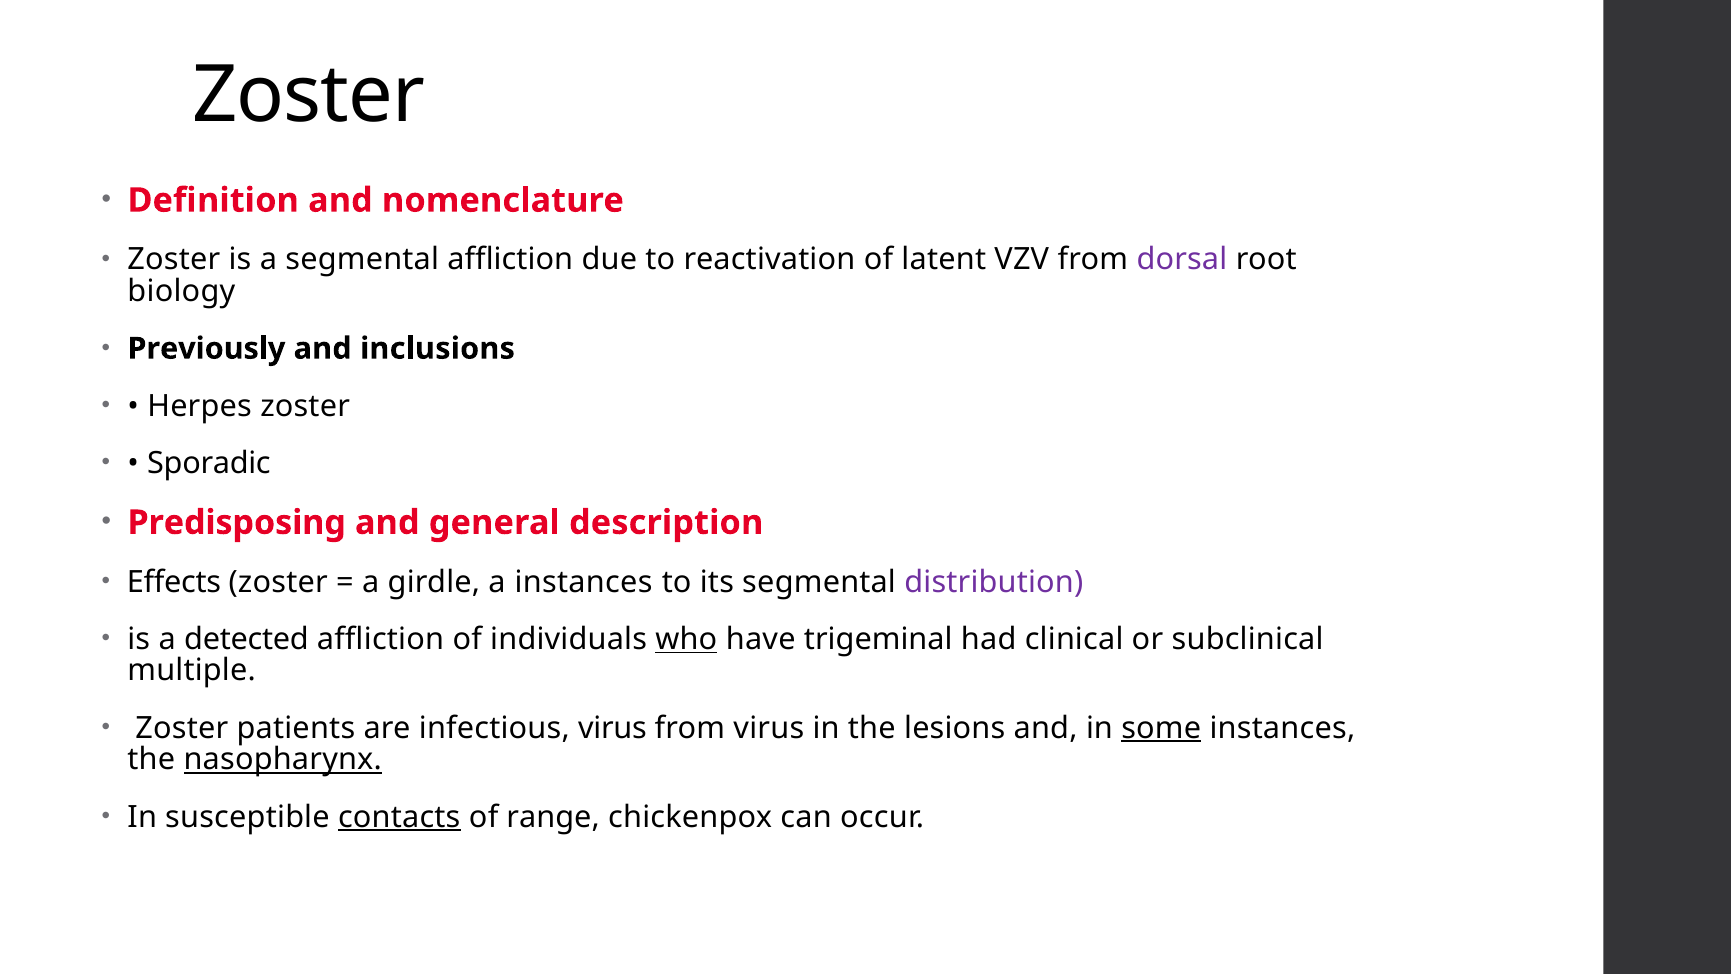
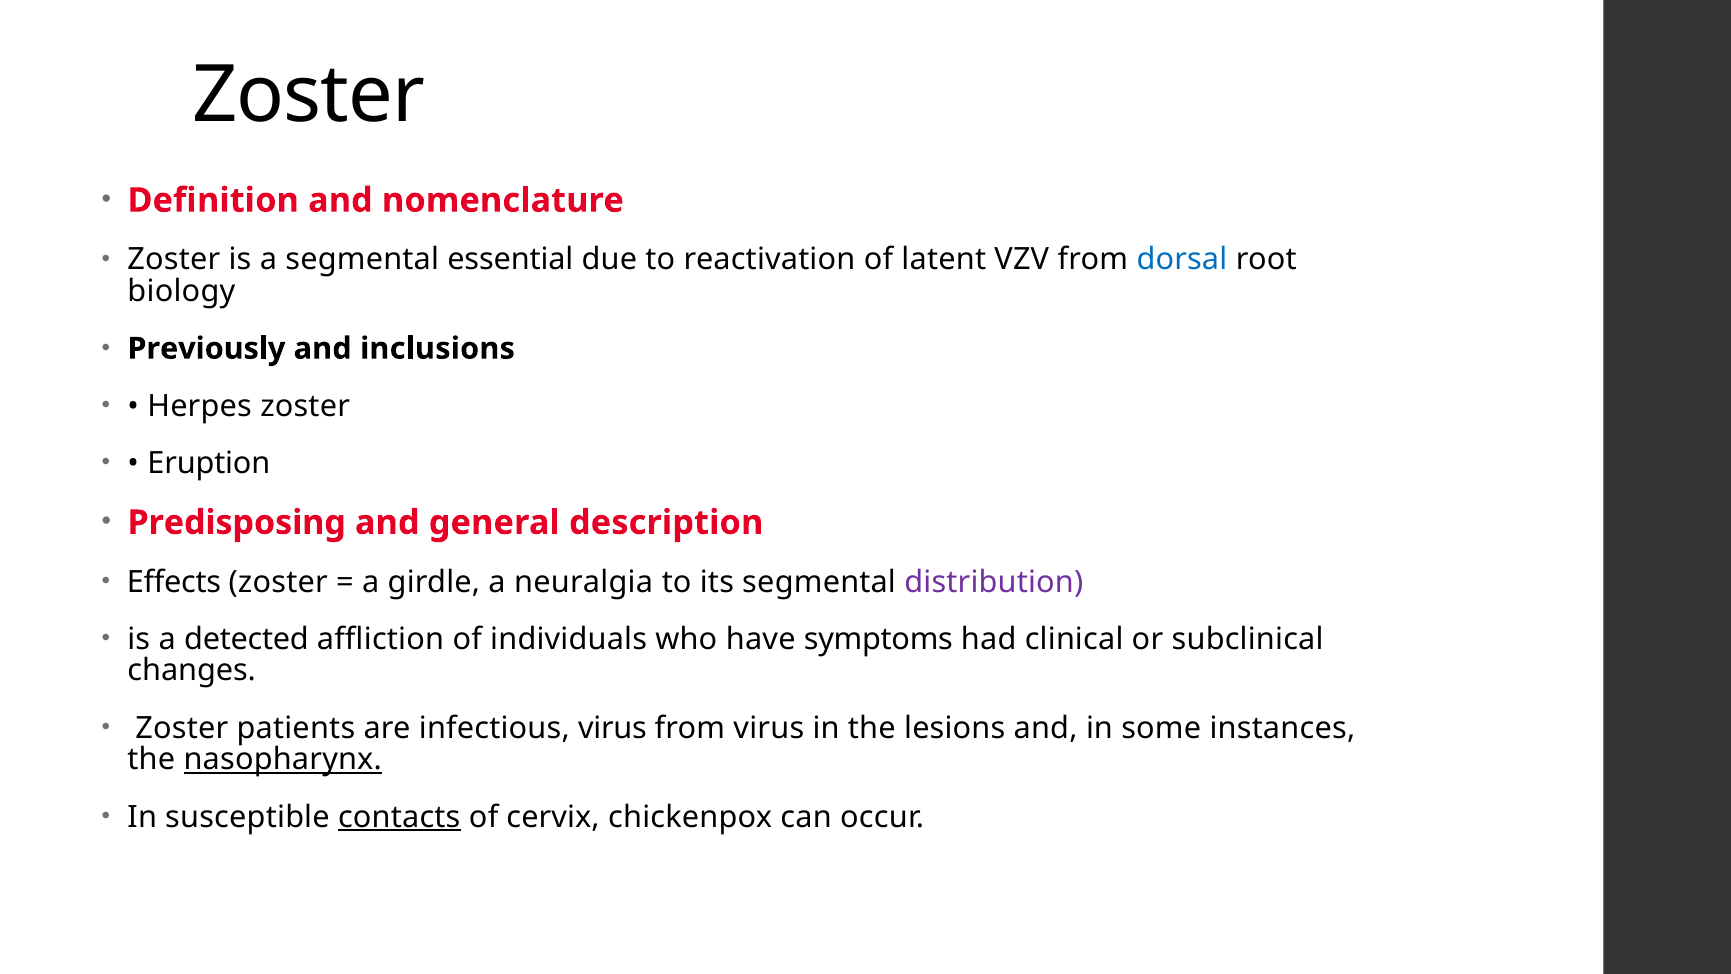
segmental affliction: affliction -> essential (510, 260)
dorsal colour: purple -> blue (1182, 260)
Sporadic: Sporadic -> Eruption (209, 463)
a instances: instances -> neuralgia (584, 582)
who underline: present -> none (686, 639)
trigeminal: trigeminal -> symptoms (878, 639)
multiple: multiple -> changes (192, 671)
some underline: present -> none (1161, 728)
range: range -> cervix (553, 817)
